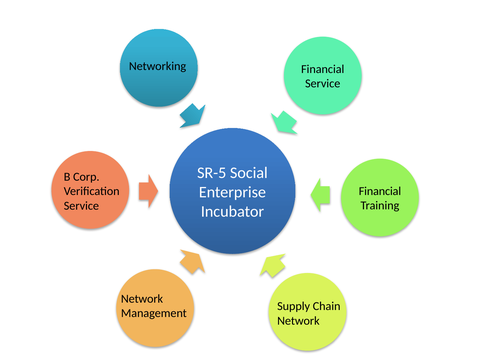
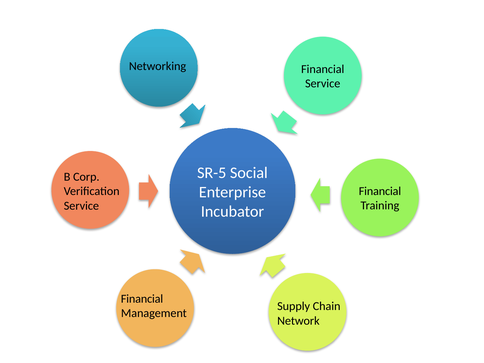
Network: Network -> Financial (142, 299)
